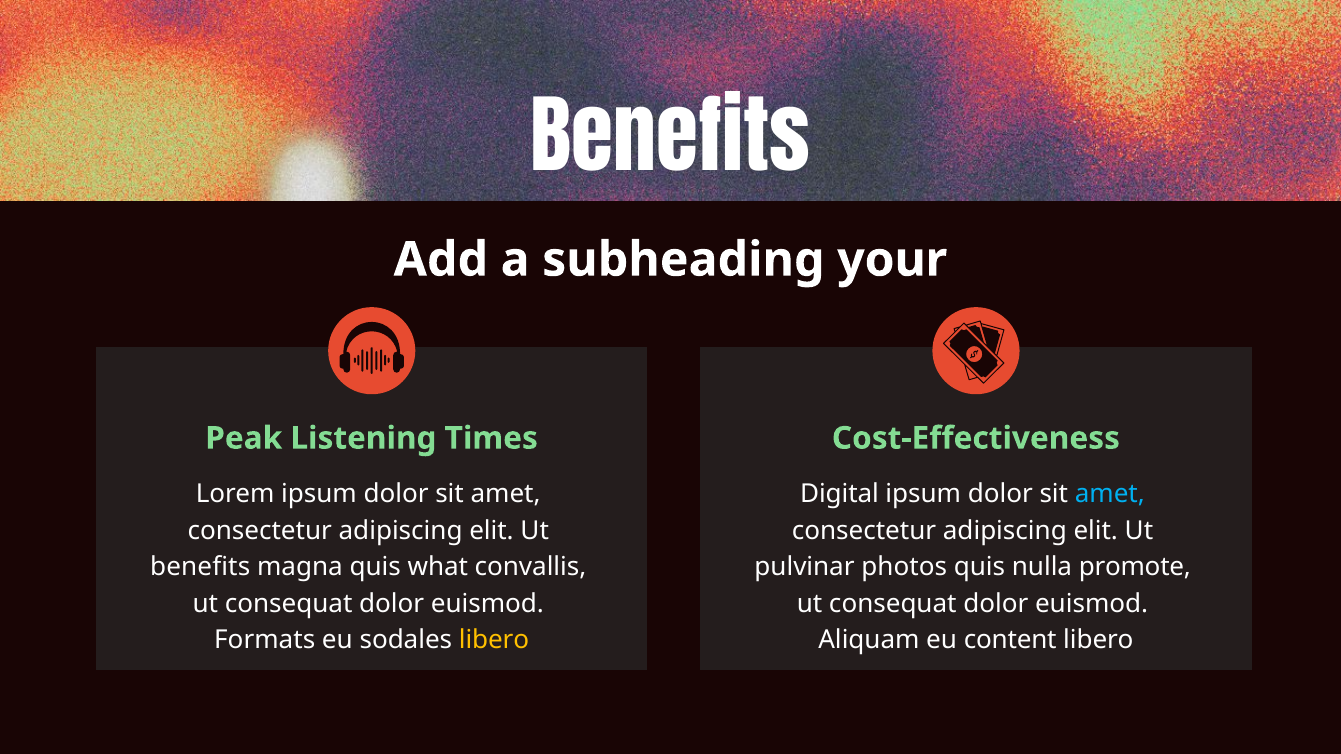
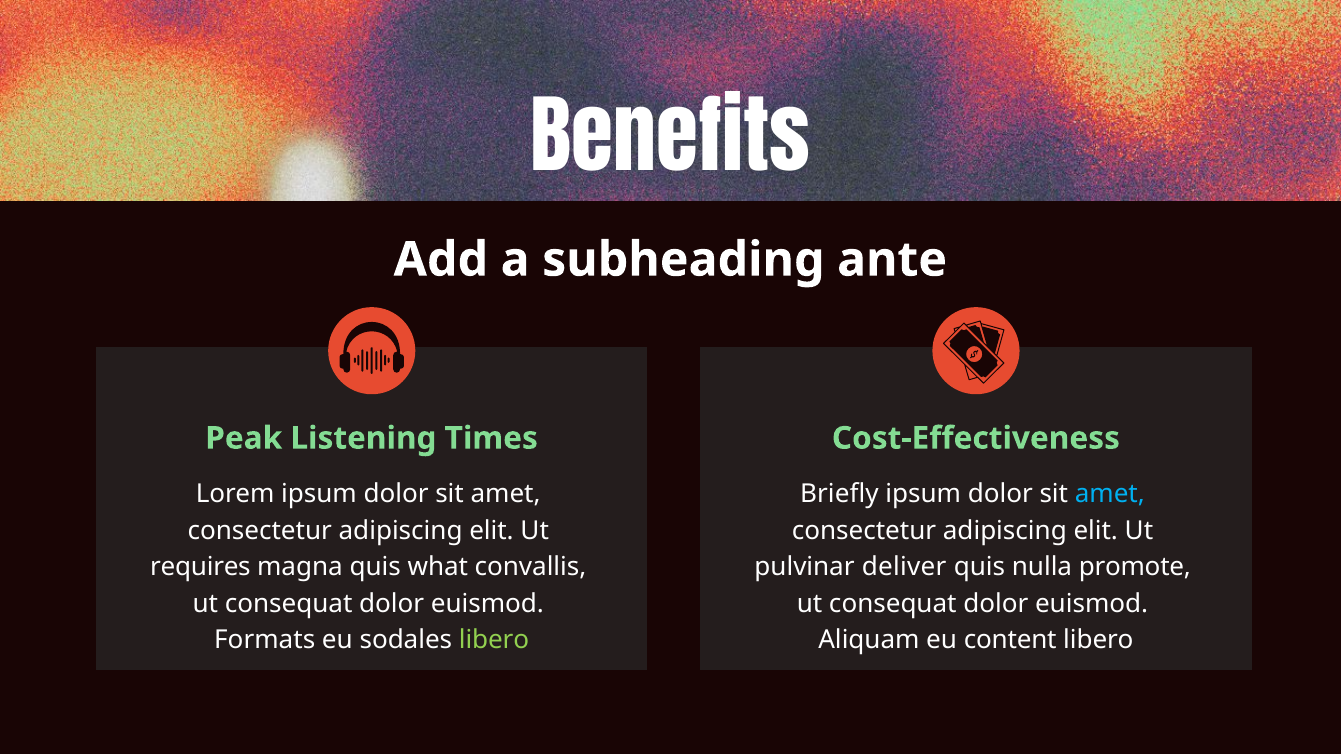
your: your -> ante (892, 260)
Digital: Digital -> Briefly (839, 494)
benefits: benefits -> requires (200, 567)
photos: photos -> deliver (904, 567)
libero colour: yellow -> light green (494, 640)
